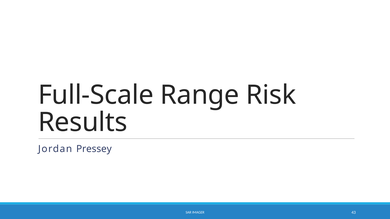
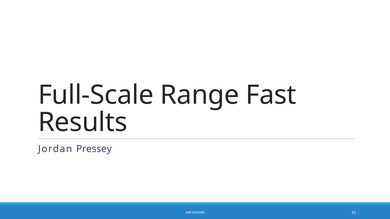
Risk: Risk -> Fast (271, 95)
